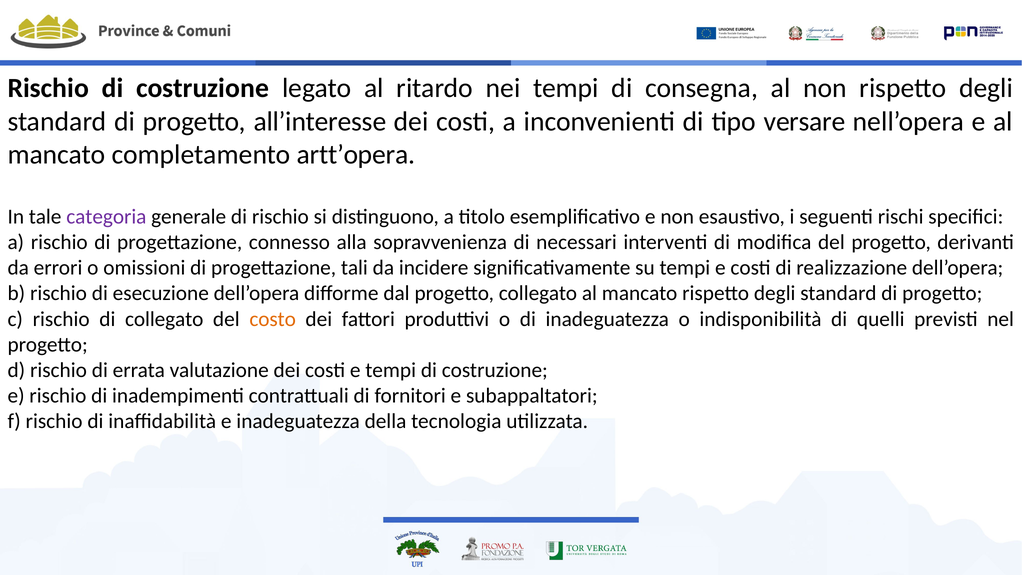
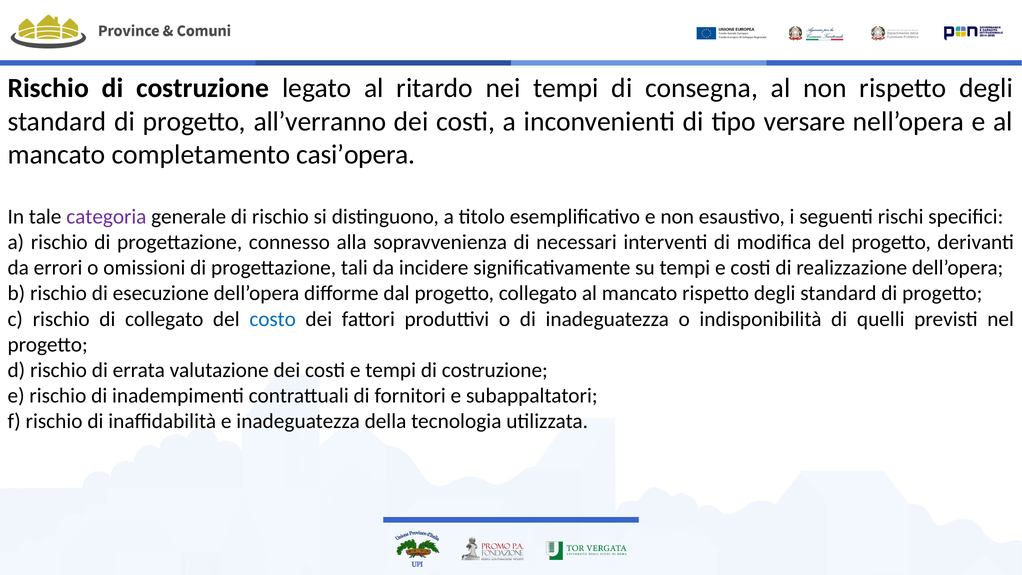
all’interesse: all’interesse -> all’verranno (320, 121)
artt’opera: artt’opera -> casi’opera (356, 155)
costo colour: orange -> blue (273, 319)
